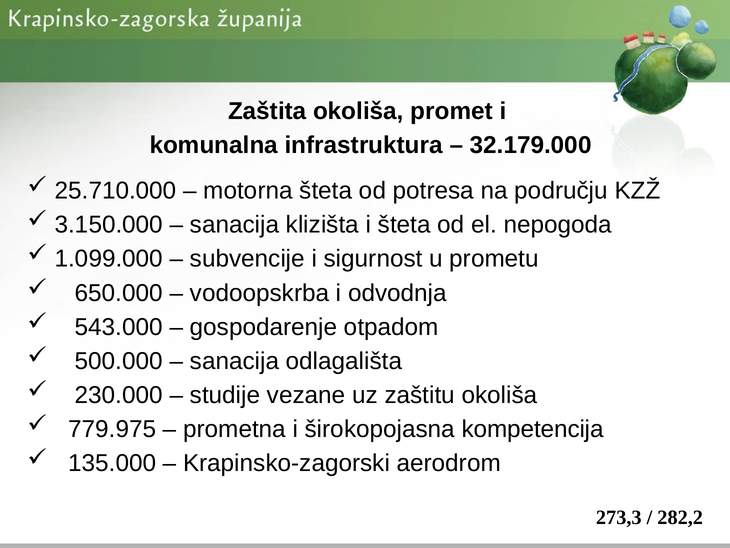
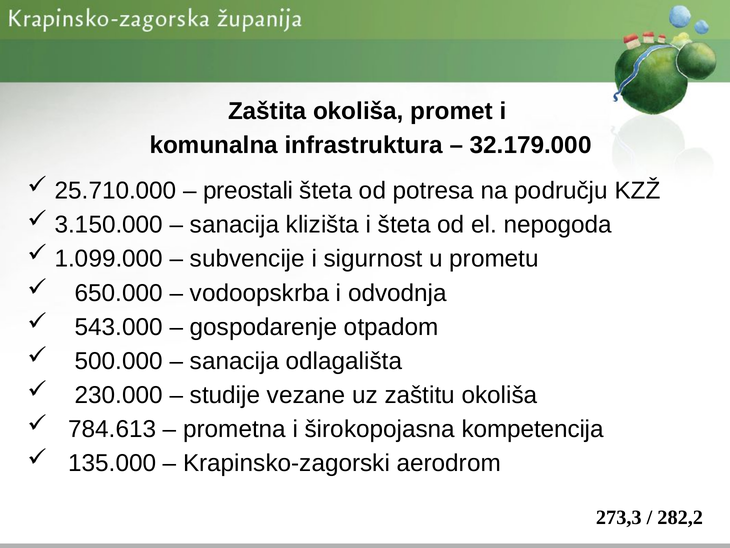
motorna: motorna -> preostali (248, 191)
779.975: 779.975 -> 784.613 (112, 429)
